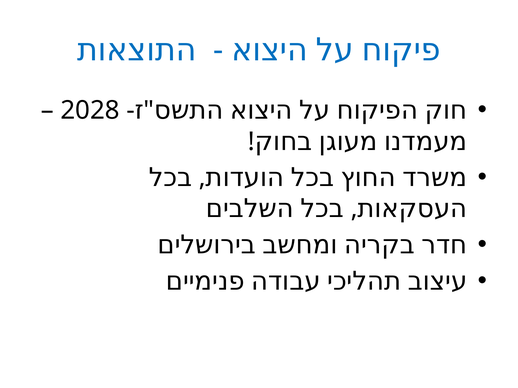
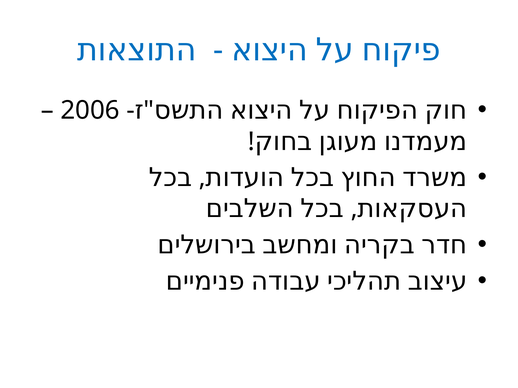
2028: 2028 -> 2006 (90, 111)
